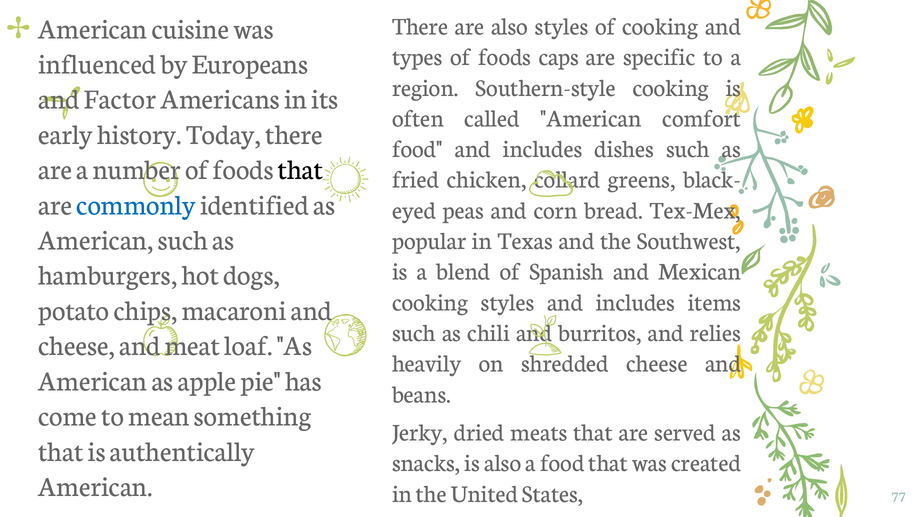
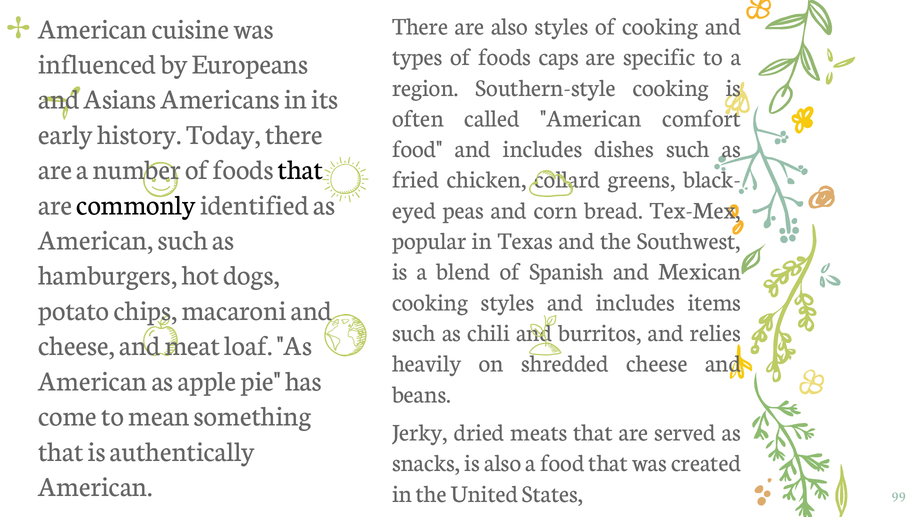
Factor: Factor -> Asians (120, 99)
commonly colour: blue -> black (136, 205)
77: 77 -> 99 (899, 497)
